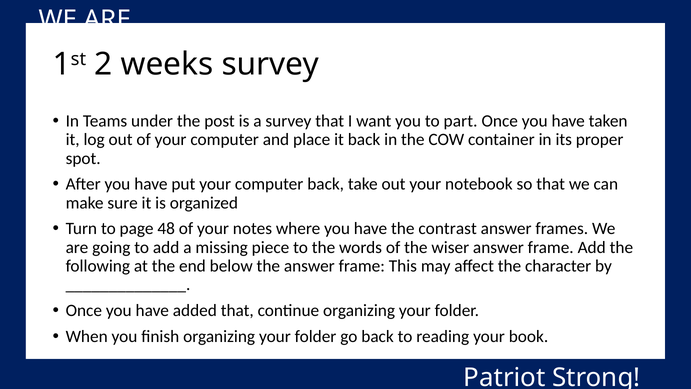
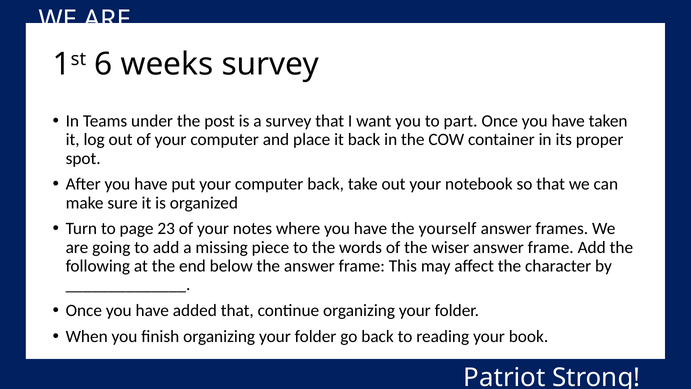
2: 2 -> 6 (103, 64)
48: 48 -> 23 (166, 229)
contrast: contrast -> yourself (448, 229)
